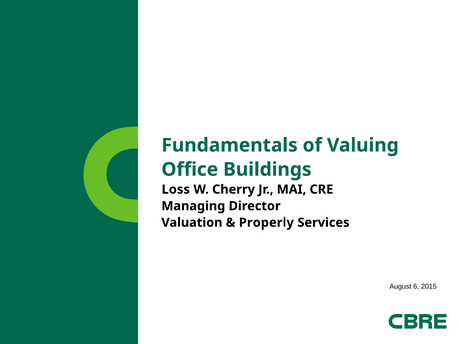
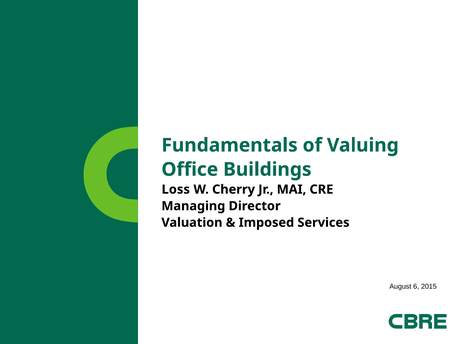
Properly: Properly -> Imposed (266, 223)
